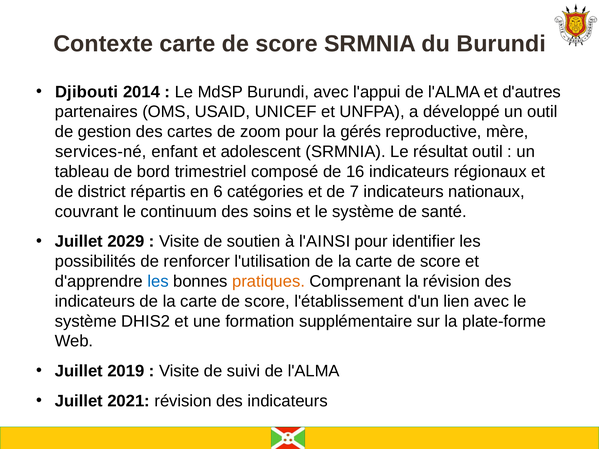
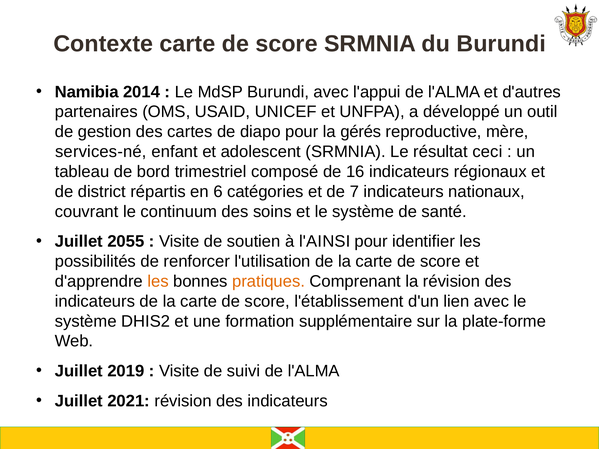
Djibouti: Djibouti -> Namibia (87, 92)
zoom: zoom -> diapo (260, 132)
résultat outil: outil -> ceci (487, 152)
2029: 2029 -> 2055 (126, 242)
les colour: blue -> orange (158, 281)
